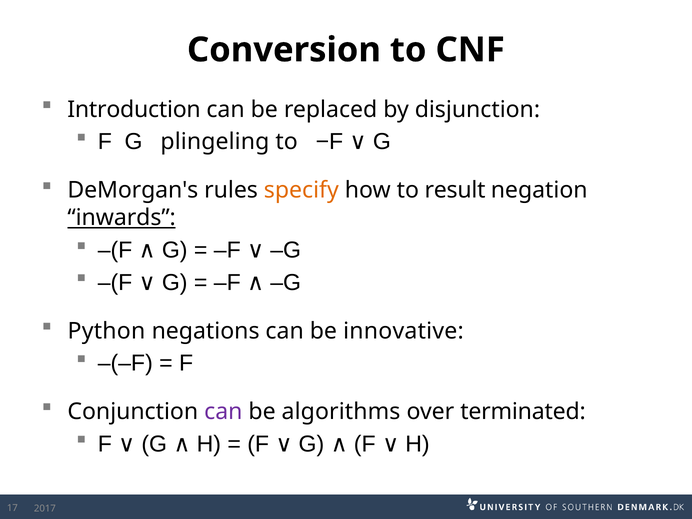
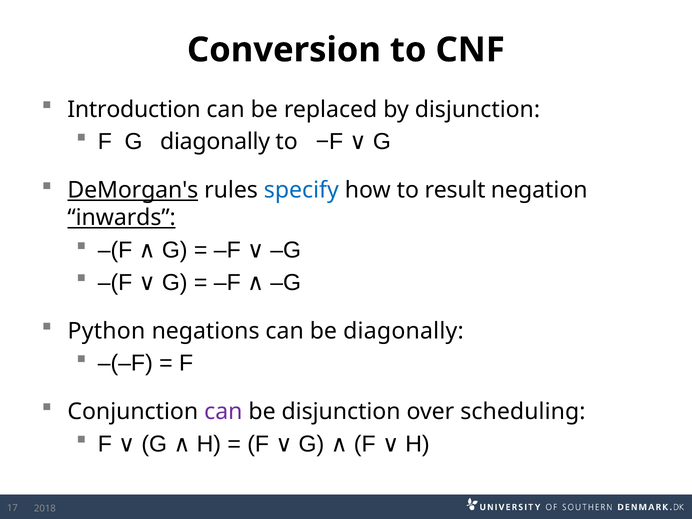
G plingeling: plingeling -> diagonally (215, 142)
DeMorgan's underline: none -> present (133, 190)
specify colour: orange -> blue (301, 190)
be innovative: innovative -> diagonally (403, 331)
be algorithms: algorithms -> disjunction (341, 412)
terminated: terminated -> scheduling (523, 412)
2017: 2017 -> 2018 (45, 509)
